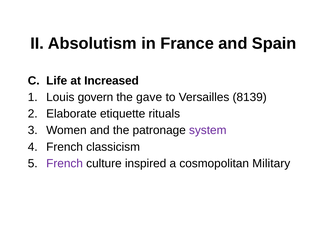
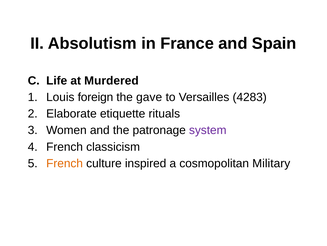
Increased: Increased -> Murdered (111, 80)
govern: govern -> foreign (95, 97)
8139: 8139 -> 4283 (250, 97)
French colour: purple -> orange (65, 163)
